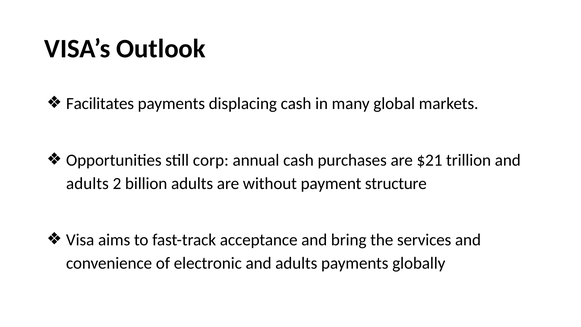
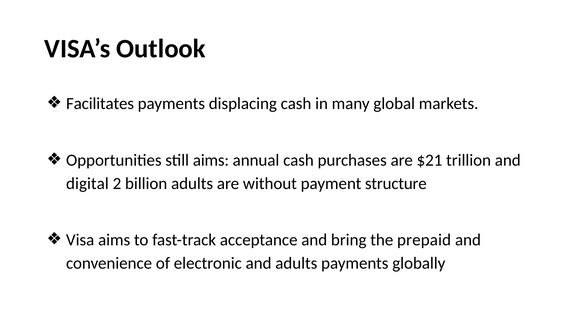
still corp: corp -> aims (211, 160)
adults: adults -> digital (87, 183)
services: services -> prepaid (424, 240)
